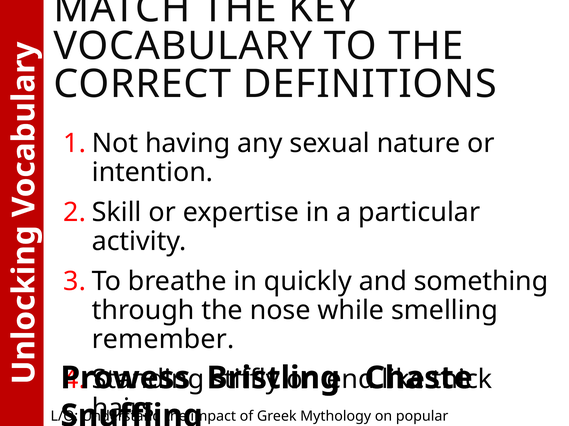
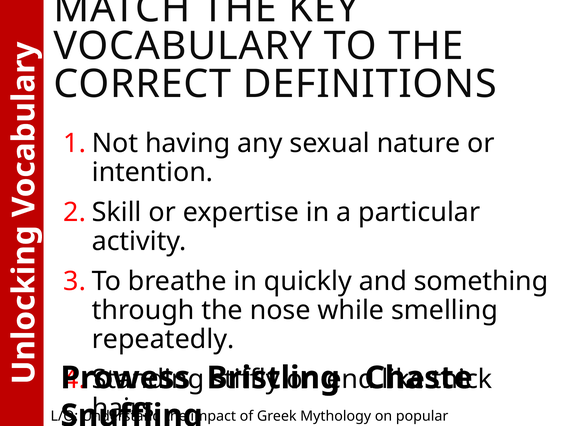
remember: remember -> repeatedly (163, 340)
